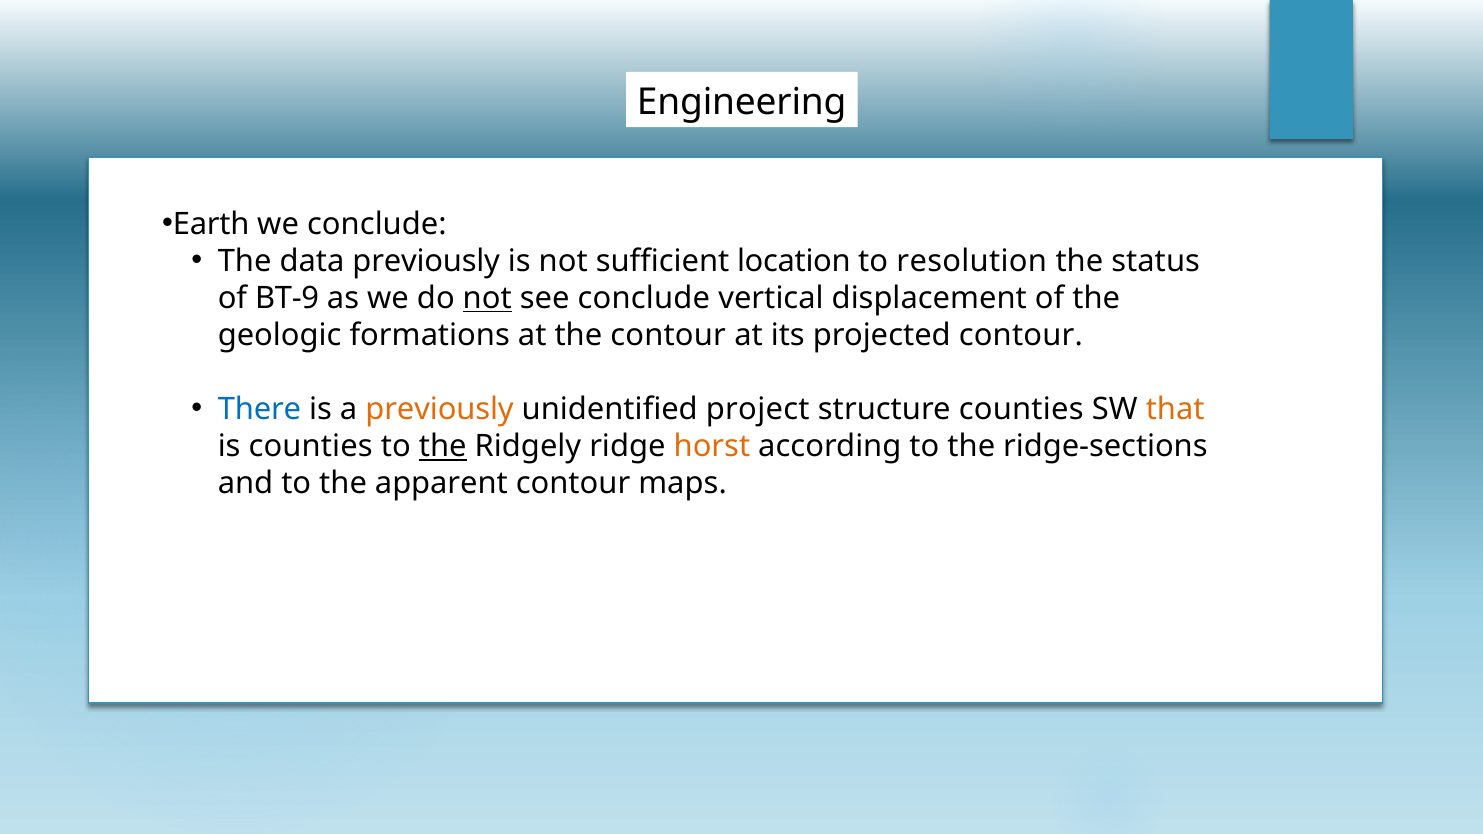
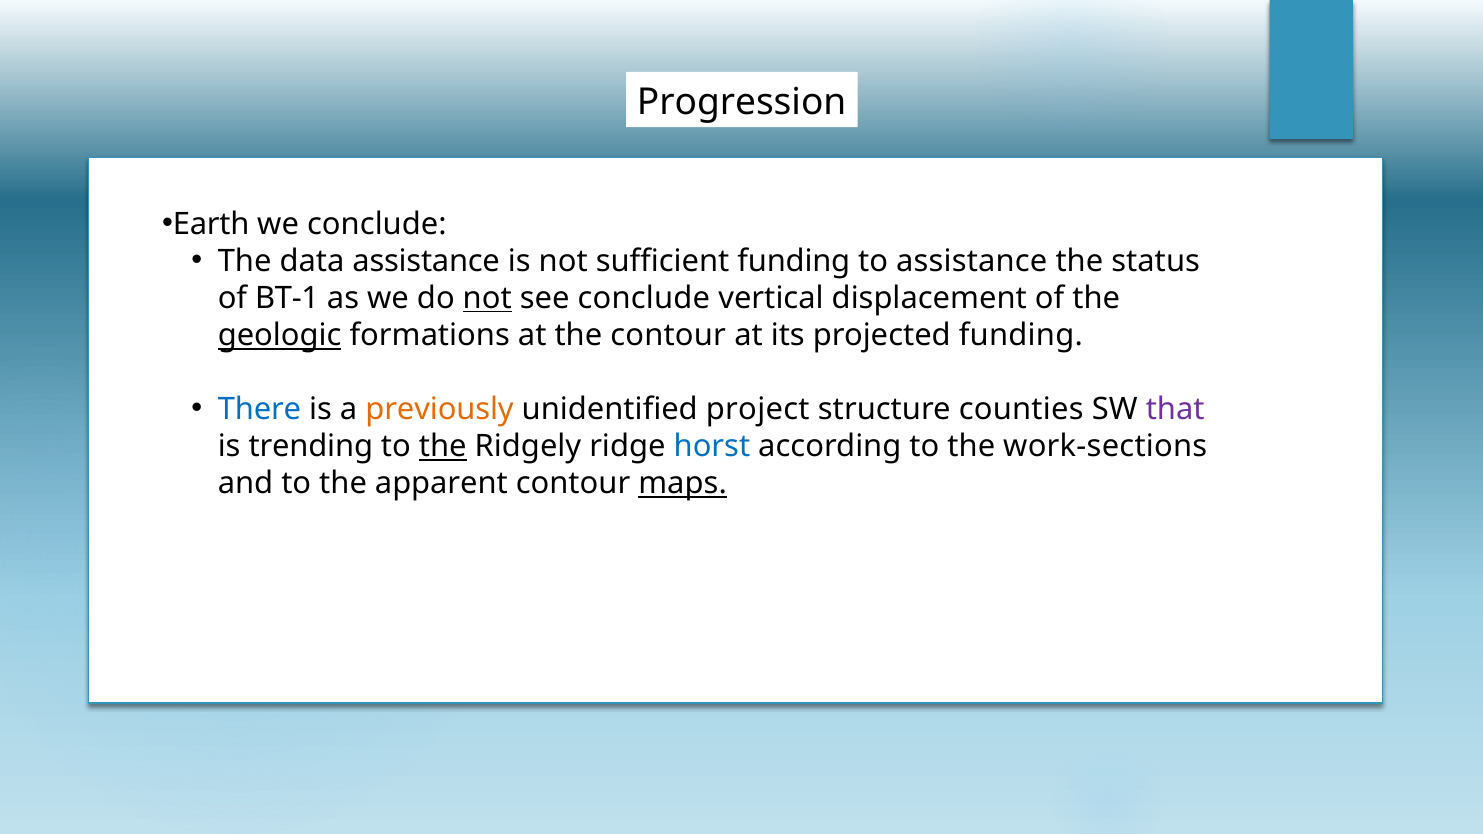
Engineering: Engineering -> Progression (742, 102)
data previously: previously -> assistance (426, 261)
sufficient location: location -> funding (794, 261)
to resolution: resolution -> assistance (972, 261)
BT-9: BT-9 -> BT-1 (287, 298)
geologic underline: none -> present (280, 335)
projected contour: contour -> funding (1021, 335)
that colour: orange -> purple (1175, 410)
is counties: counties -> trending (311, 447)
horst colour: orange -> blue (712, 447)
ridge-sections: ridge-sections -> work-sections (1105, 447)
maps underline: none -> present (683, 484)
